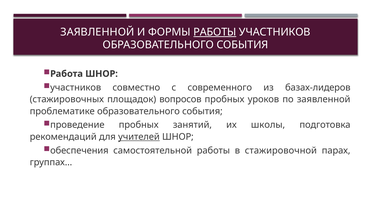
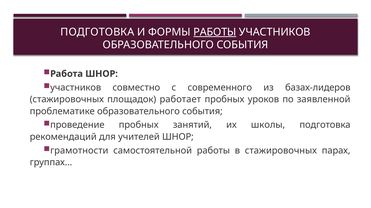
ЗАЯВЛЕННОЙ: ЗАЯВЛЕННОЙ -> ПОДГОТОВКА (97, 32)
вопросов: вопросов -> работает (180, 100)
учителей underline: present -> none (139, 137)
обеспечения: обеспечения -> грамотности (79, 151)
в стажировочной: стажировочной -> стажировочных (281, 151)
